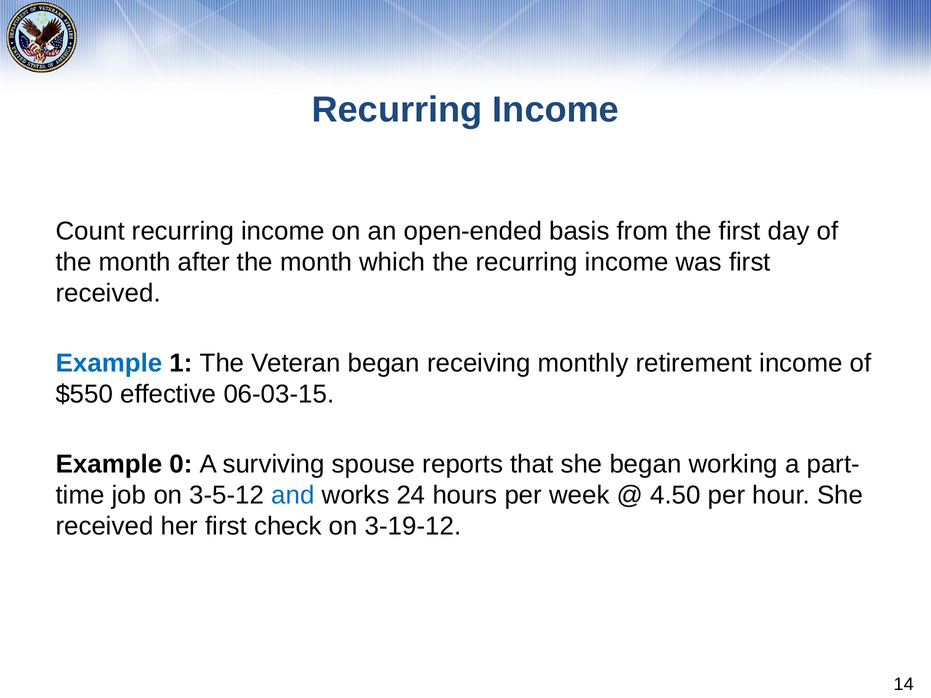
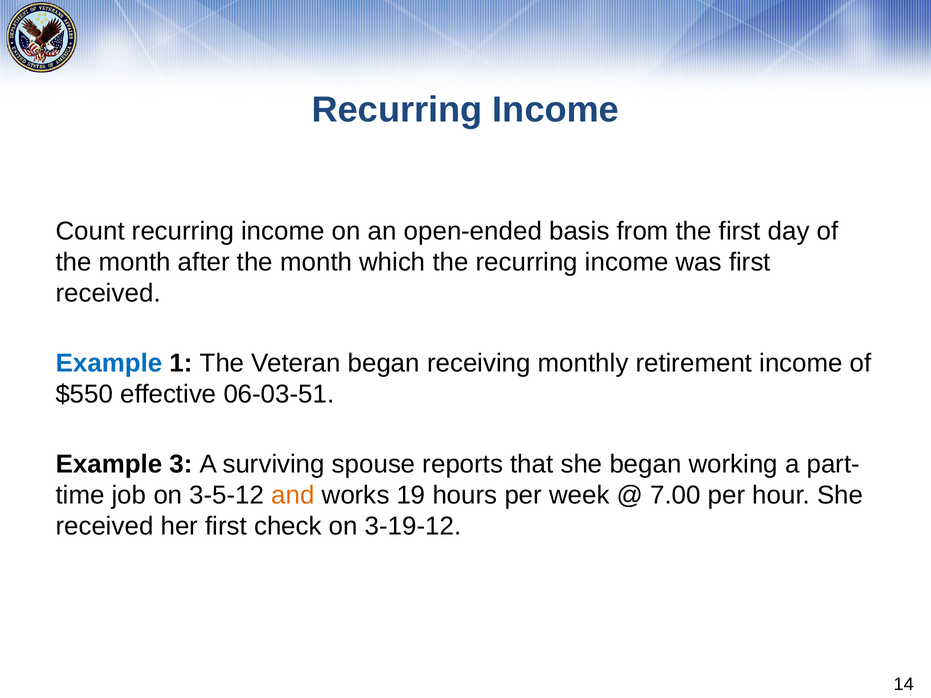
06-03-15: 06-03-15 -> 06-03-51 (279, 394)
0: 0 -> 3 (181, 464)
and colour: blue -> orange (293, 495)
24: 24 -> 19 (411, 495)
4.50: 4.50 -> 7.00 (675, 495)
